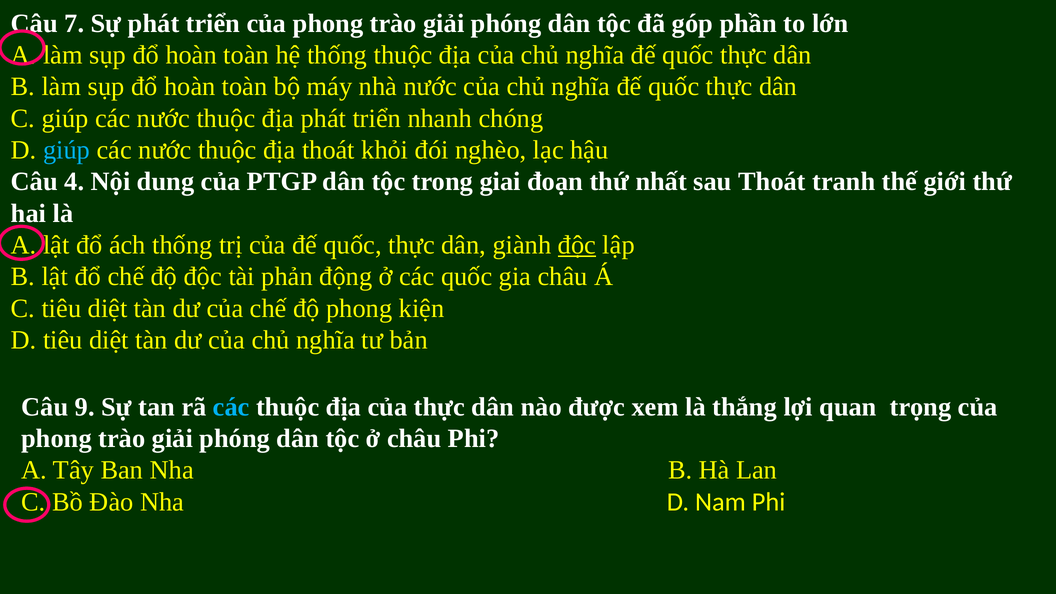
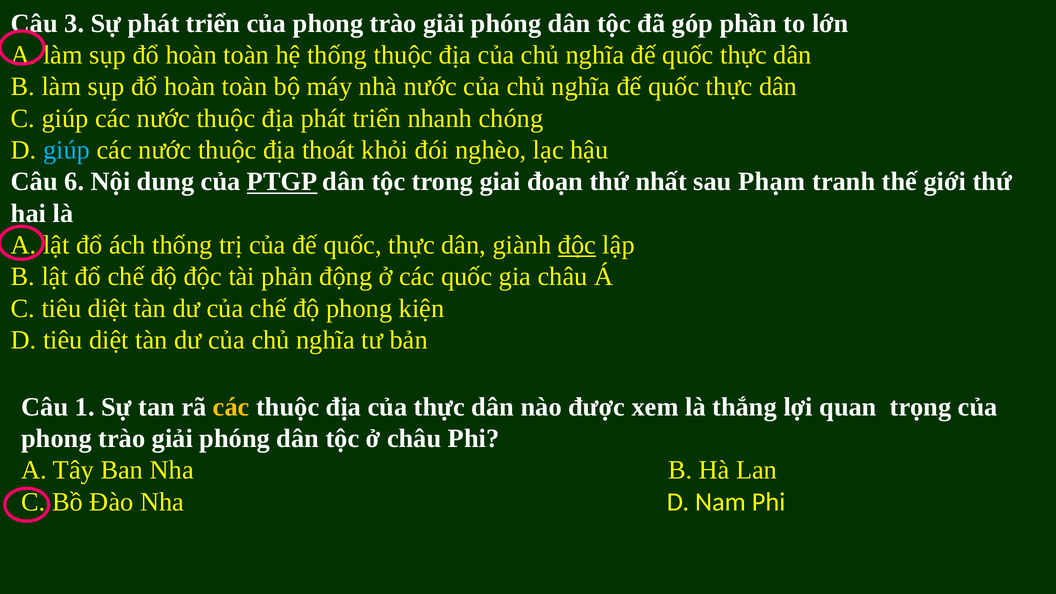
7: 7 -> 3 (74, 23)
4: 4 -> 6 (74, 182)
PTGP underline: none -> present (282, 182)
sau Thoát: Thoát -> Phạm (772, 182)
9: 9 -> 1 (85, 407)
các colour: light blue -> yellow (231, 407)
